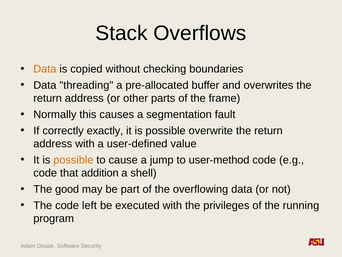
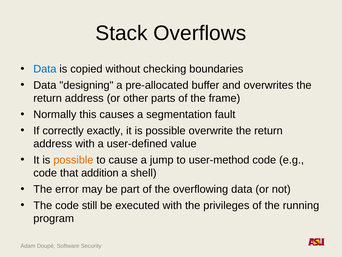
Data colour: orange -> blue (45, 69)
threading: threading -> designing (86, 85)
good: good -> error (67, 189)
left: left -> still (90, 205)
